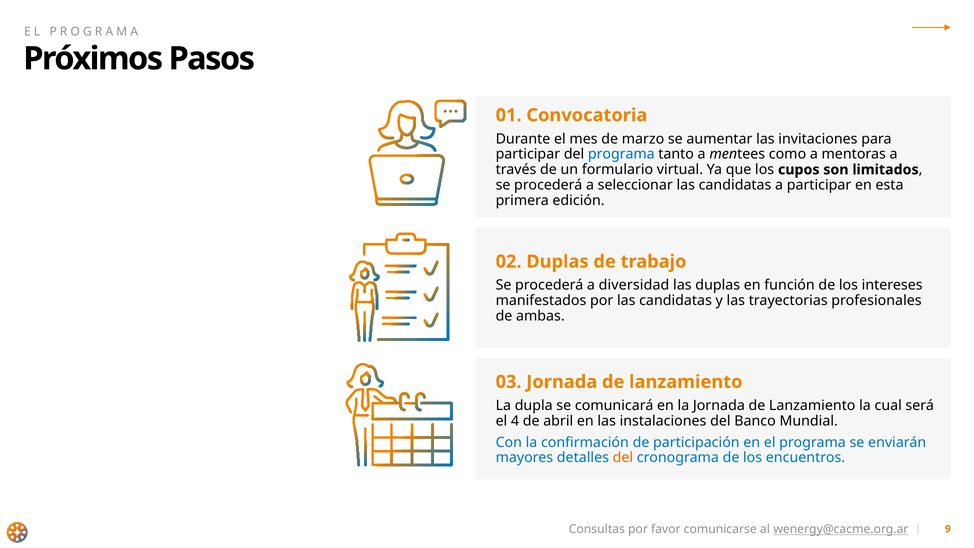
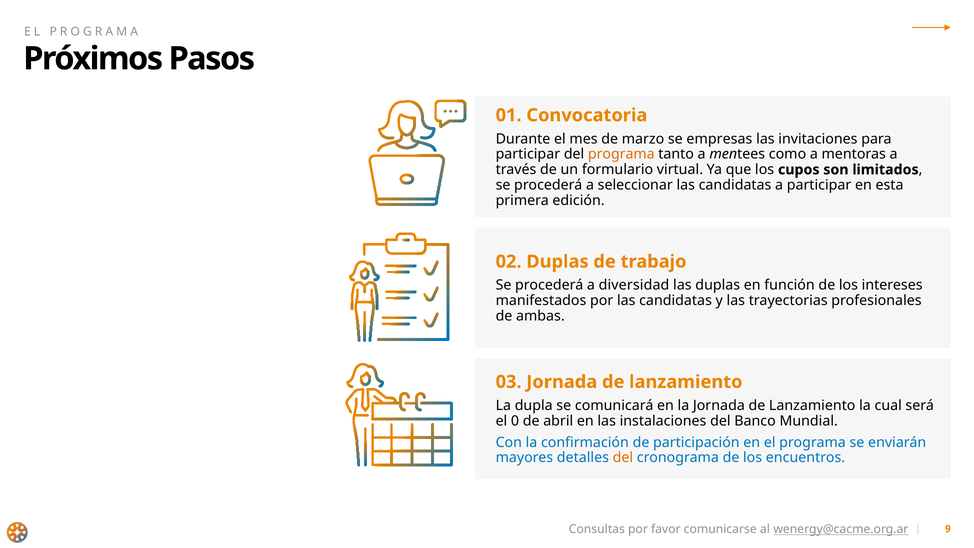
aumentar: aumentar -> empresas (719, 139)
programa colour: blue -> orange (621, 154)
4: 4 -> 0 (515, 421)
